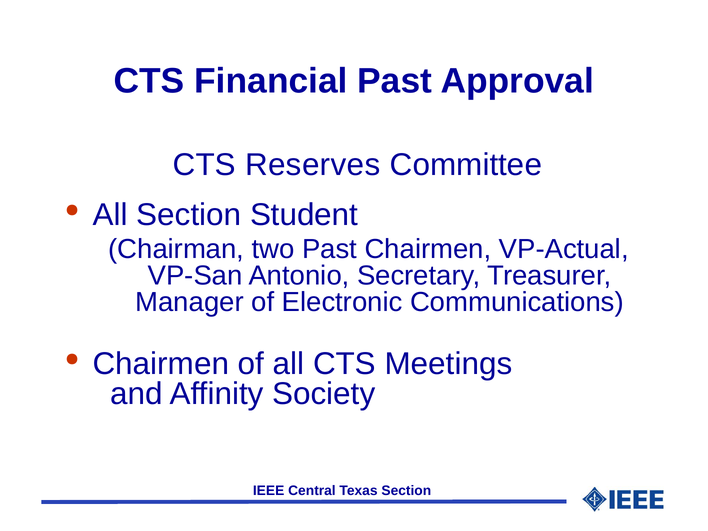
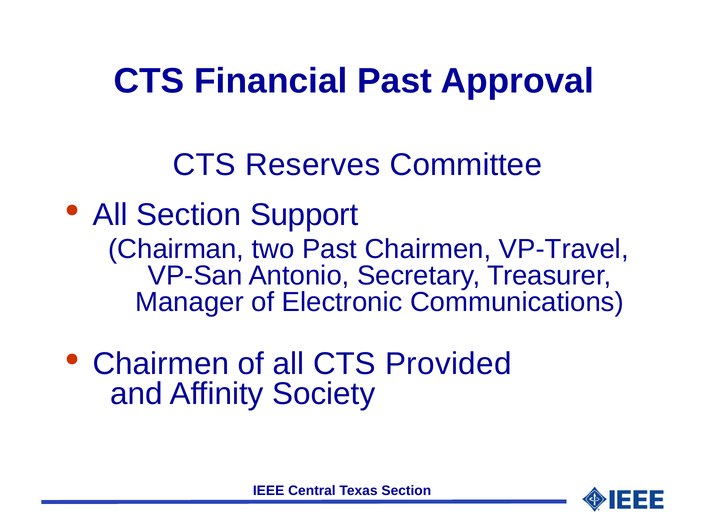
Student: Student -> Support (304, 215)
VP-Actual: VP-Actual -> VP-Travel (564, 249)
Meetings: Meetings -> Provided (448, 364)
